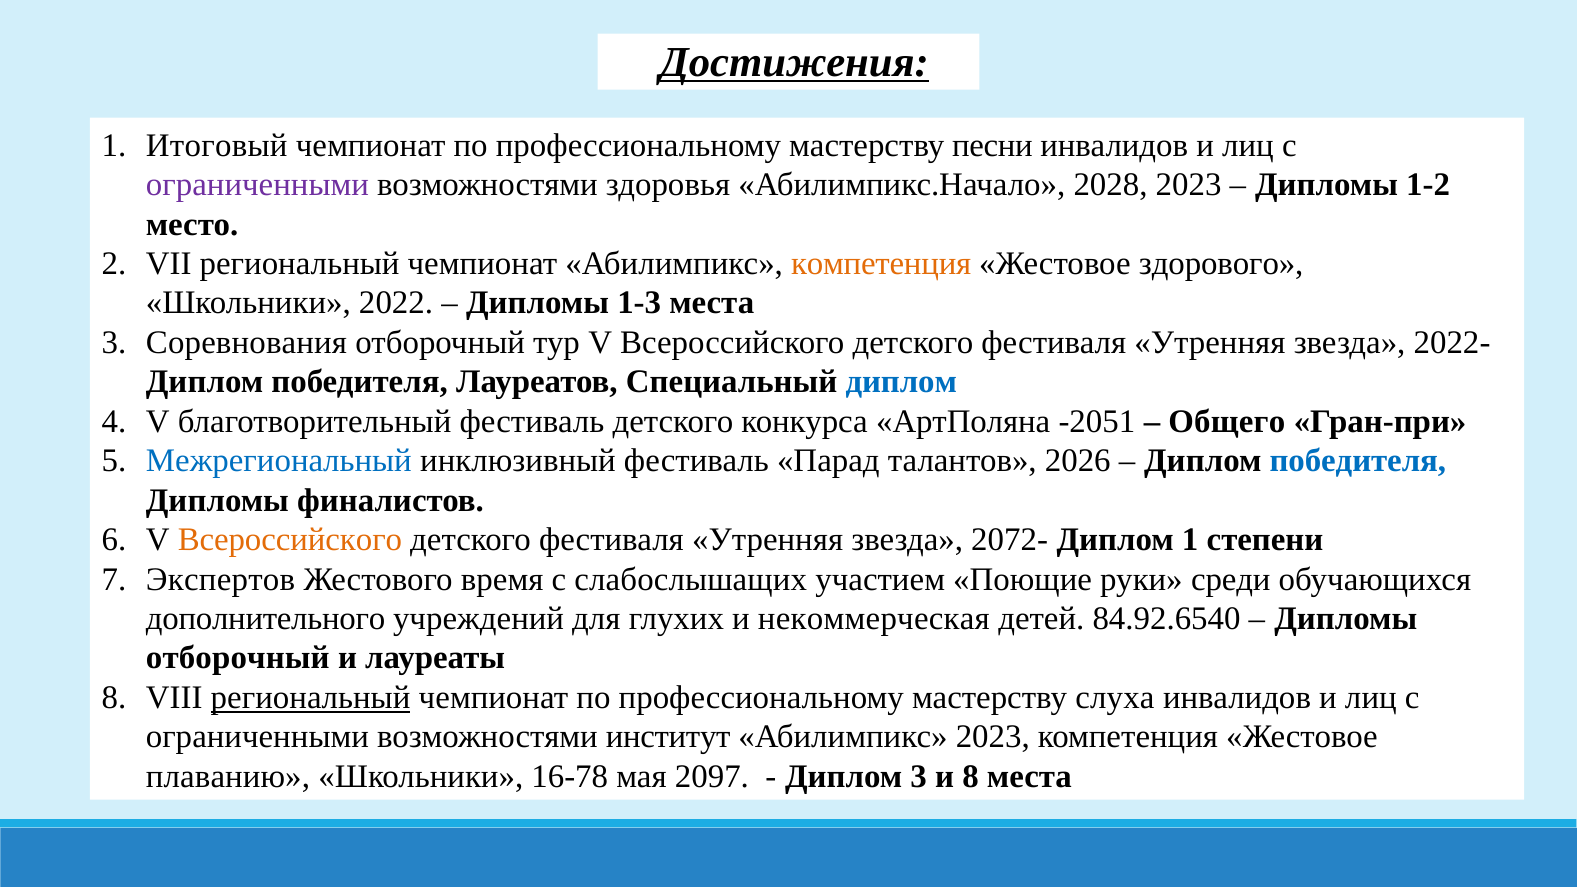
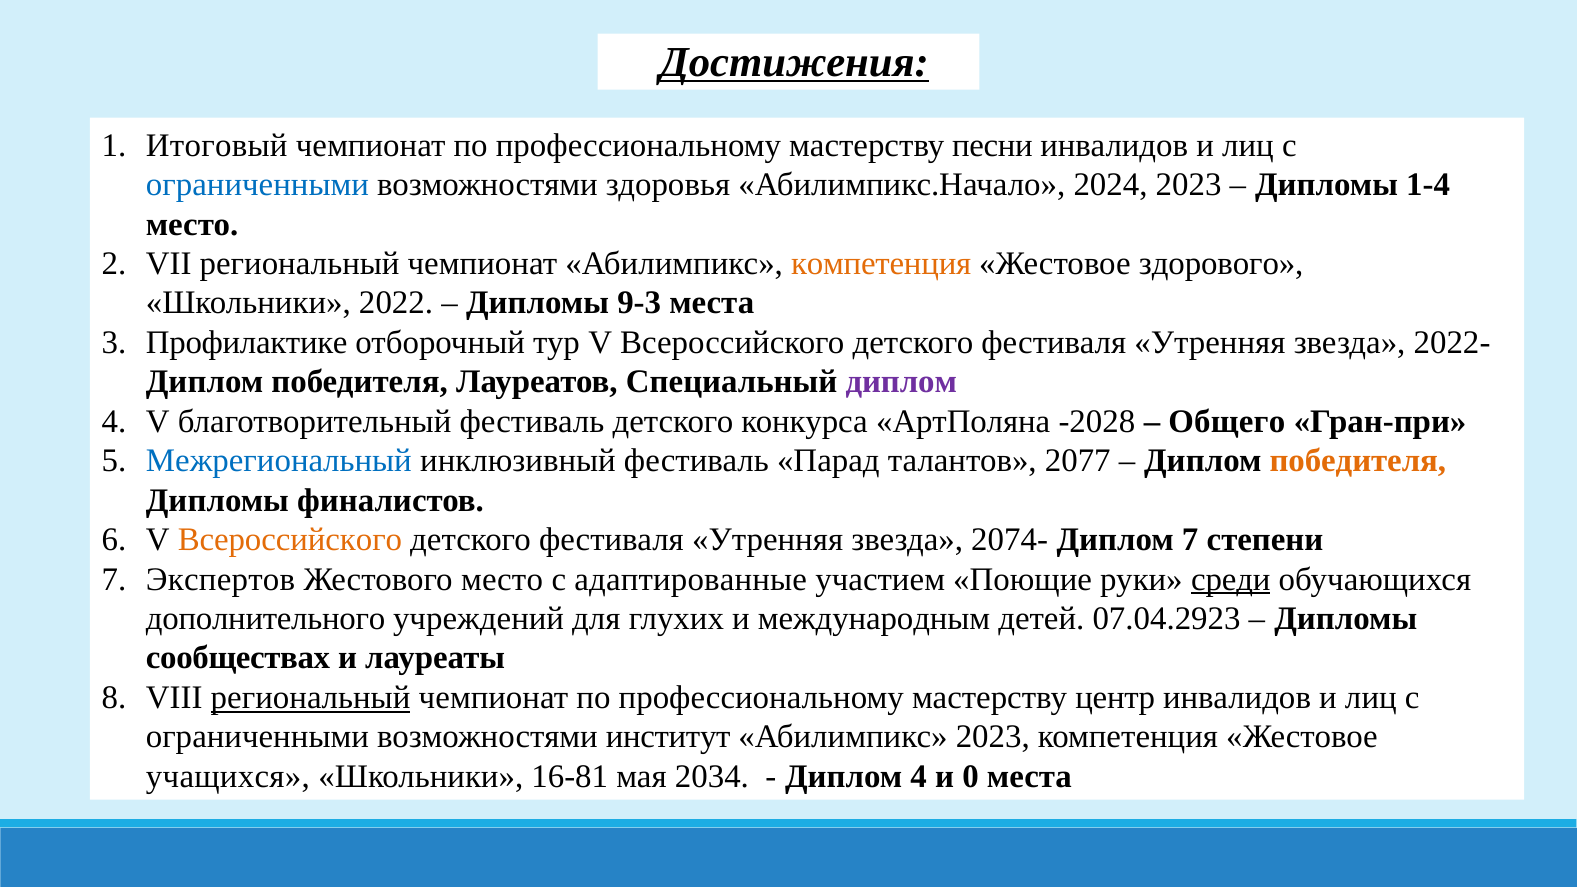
ограниченными colour: purple -> blue (257, 185)
2028: 2028 -> 2024 (1111, 185)
1-2: 1-2 -> 1-4 (1428, 185)
1-3: 1-3 -> 9-3 (639, 303)
Соревнования: Соревнования -> Профилактике (247, 343)
диплом colour: blue -> purple (901, 382)
-2051: -2051 -> -2028 (1097, 421)
2026: 2026 -> 2077 (1078, 461)
победителя colour: blue -> orange (1358, 461)
2072-: 2072- -> 2074- (1010, 540)
Диплом 1: 1 -> 7 (1190, 540)
Жестового время: время -> место (502, 579)
слабослышащих: слабослышащих -> адаптированные (691, 579)
среди underline: none -> present (1231, 579)
некоммерческая: некоммерческая -> международным (874, 619)
84.92.6540: 84.92.6540 -> 07.04.2923 (1167, 619)
отборочный: отборочный -> сообществах (238, 658)
слуха: слуха -> центр (1115, 698)
плаванию: плаванию -> учащихся (228, 776)
16-78: 16-78 -> 16-81 (570, 776)
2097: 2097 -> 2034 (712, 776)
3: 3 -> 4 (919, 776)
и 8: 8 -> 0 (971, 776)
